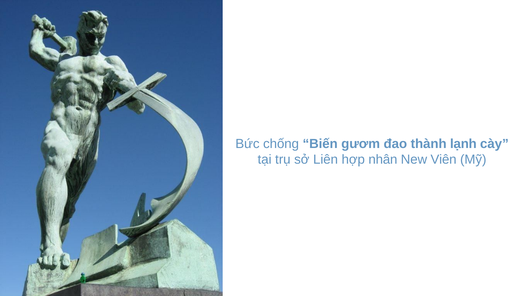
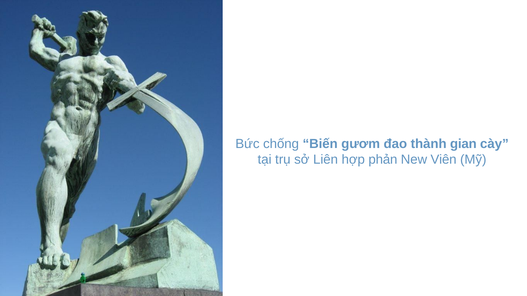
lạnh: lạnh -> gian (463, 144)
nhân: nhân -> phản (383, 160)
